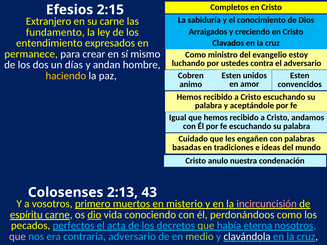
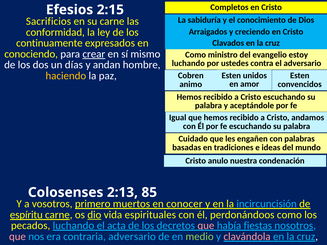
Extranjero: Extranjero -> Sacrificios (48, 21)
fundamento: fundamento -> conformidad (55, 32)
entendimiento: entendimiento -> continuamente (49, 43)
permanece: permanece -> conociendo (31, 54)
crear underline: none -> present (94, 54)
43: 43 -> 85 (149, 193)
misterio: misterio -> conocer (184, 204)
incircuncisión colour: pink -> light blue (267, 204)
conociendo: conociendo -> espirituales (150, 215)
pecados perfectos: perfectos -> luchando (73, 226)
que colour: light green -> pink (206, 226)
eterna: eterna -> fiestas (258, 226)
clavándola colour: white -> pink (247, 237)
